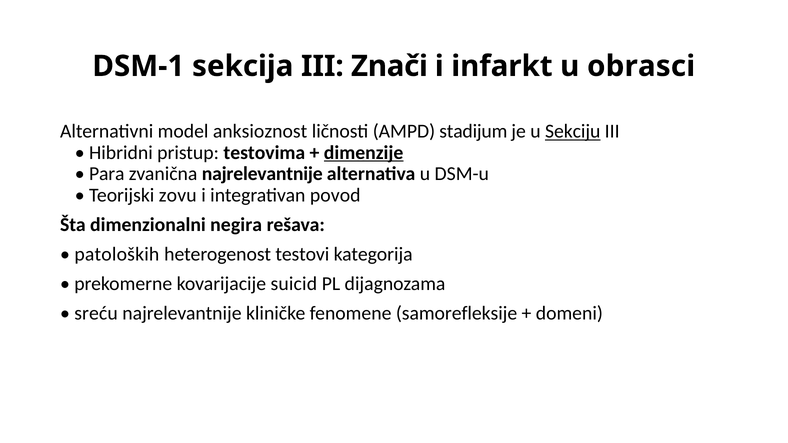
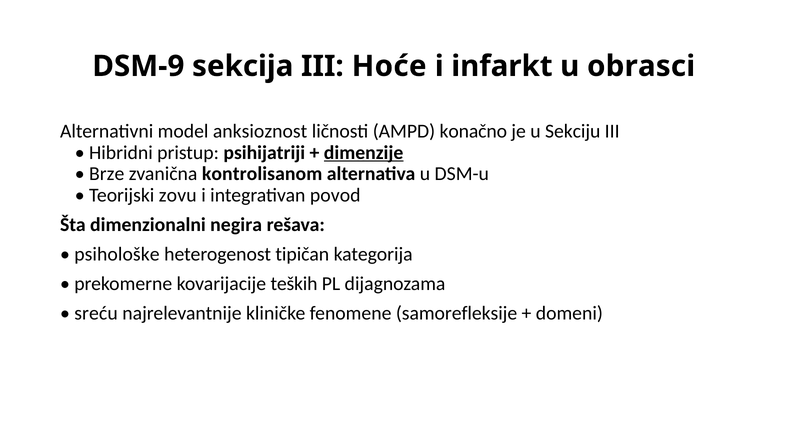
DSM-1: DSM-1 -> DSM-9 (138, 66)
Znači: Znači -> Hoće (389, 66)
stadijum: stadijum -> konačno (473, 131)
Sekciju underline: present -> none (573, 131)
testovima: testovima -> psihijatriji (264, 153)
Para: Para -> Brze (107, 174)
zvanična najrelevantnije: najrelevantnije -> kontrolisanom (262, 174)
patoloških: patoloških -> psihološke (117, 254)
testovi: testovi -> tipičan (302, 254)
suicid: suicid -> teških (294, 284)
